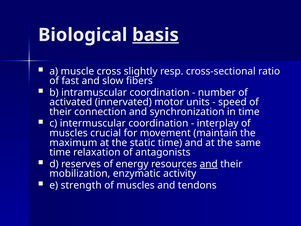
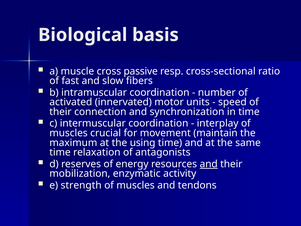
basis underline: present -> none (155, 35)
slightly: slightly -> passive (141, 71)
static: static -> using (143, 143)
